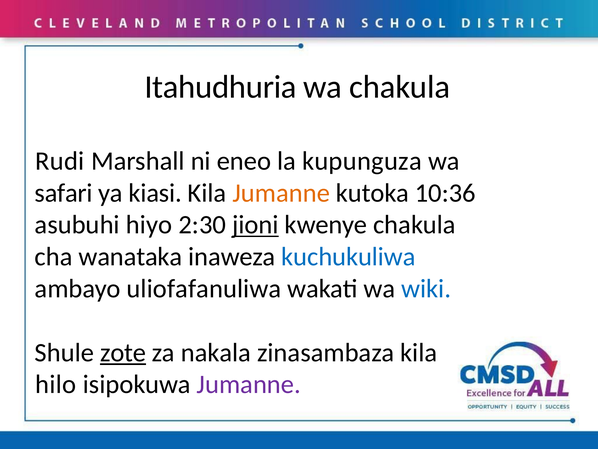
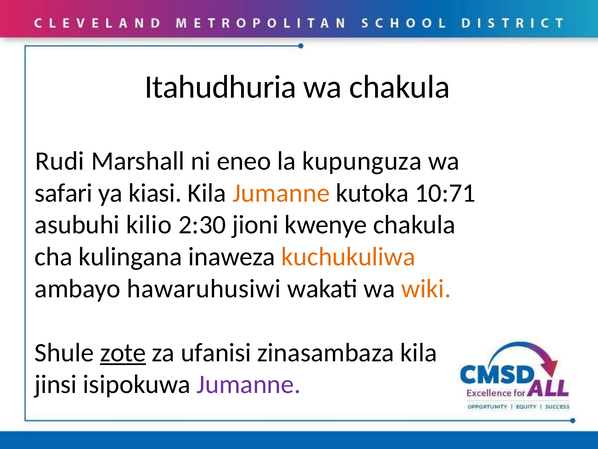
10:36: 10:36 -> 10:71 (445, 193)
hiyo: hiyo -> kilio (149, 225)
jioni underline: present -> none (255, 225)
wanataka: wanataka -> kulingana (130, 257)
kuchukuliwa colour: blue -> orange (348, 257)
uliofafanuliwa: uliofafanuliwa -> hawaruhusiwi (204, 288)
wiki colour: blue -> orange (426, 288)
nakala: nakala -> ufanisi (216, 352)
hilo: hilo -> jinsi (56, 384)
